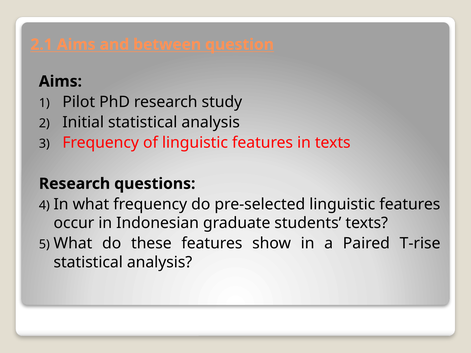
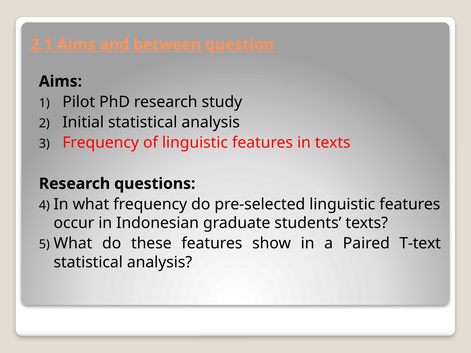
T-rise: T-rise -> T-text (420, 244)
